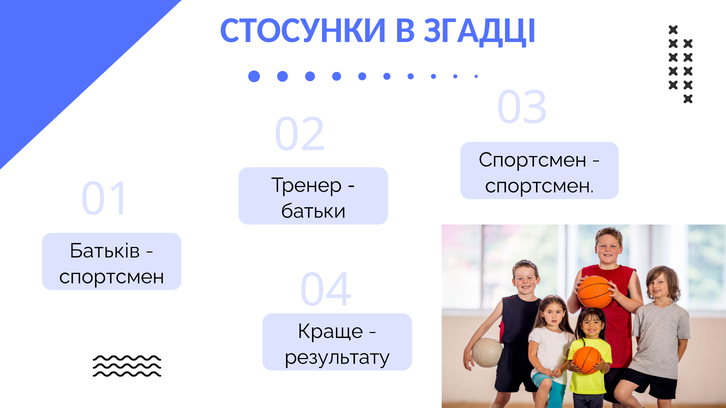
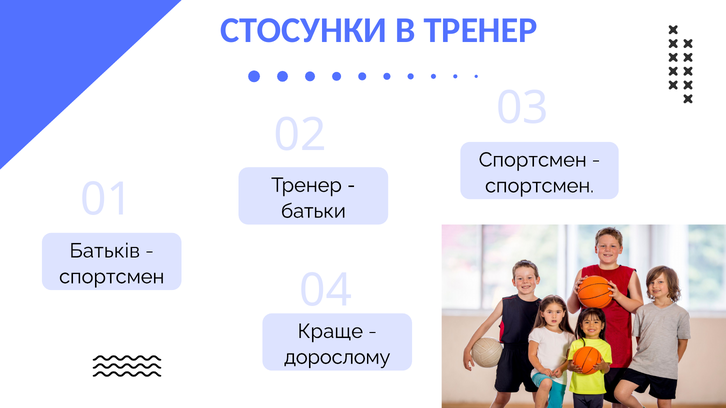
В ЗГАДЦІ: ЗГАДЦІ -> ТРЕНЕР (481, 31)
результату: результату -> дорослому (337, 357)
